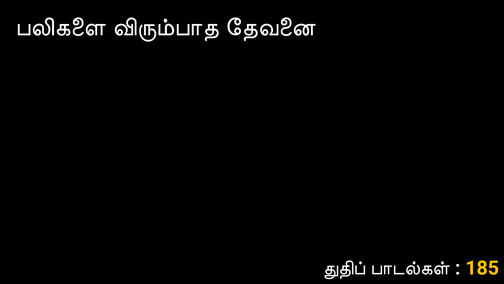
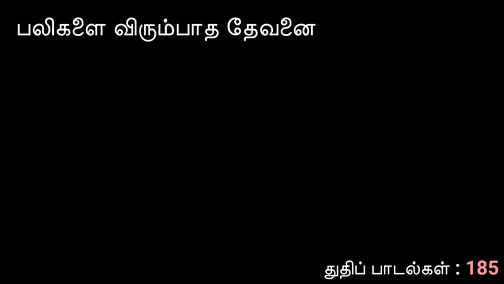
185 colour: yellow -> pink (482, 268)
